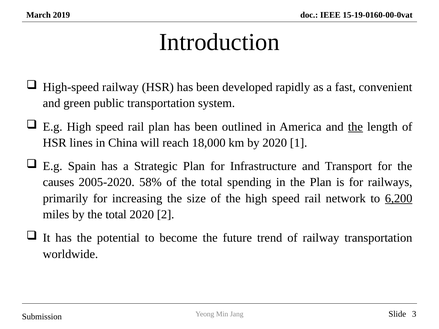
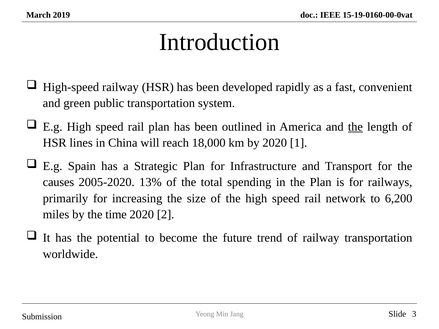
58%: 58% -> 13% (150, 182)
6,200 underline: present -> none (399, 199)
by the total: total -> time (116, 215)
